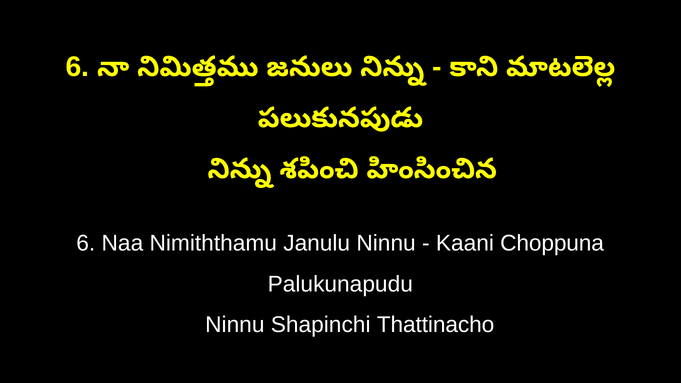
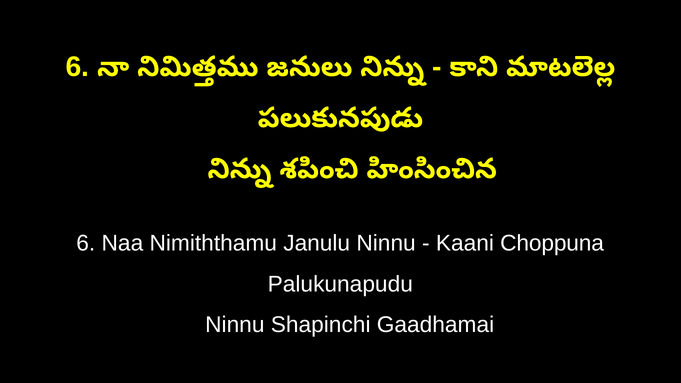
Thattinacho: Thattinacho -> Gaadhamai (436, 325)
